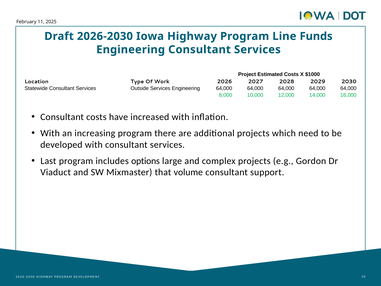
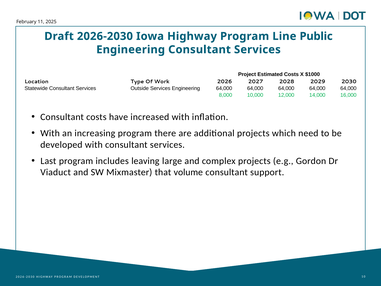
Funds: Funds -> Public (316, 36)
options: options -> leaving (145, 161)
